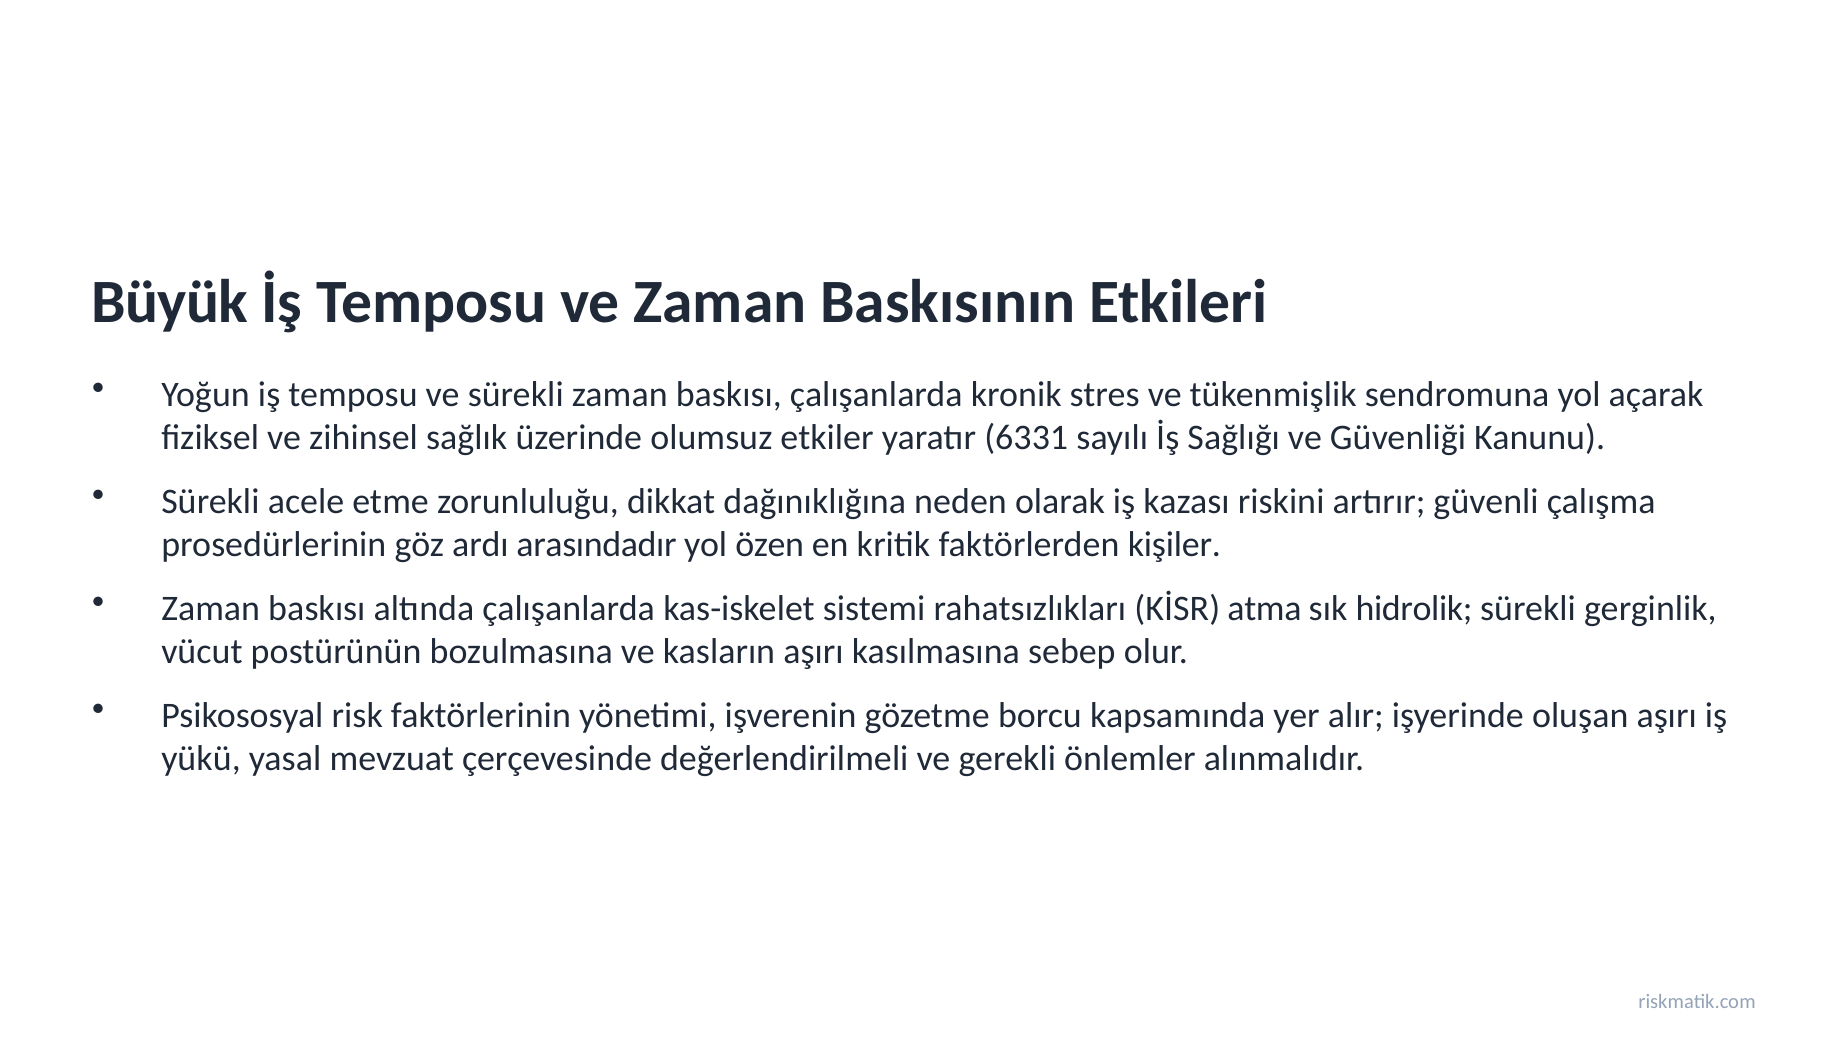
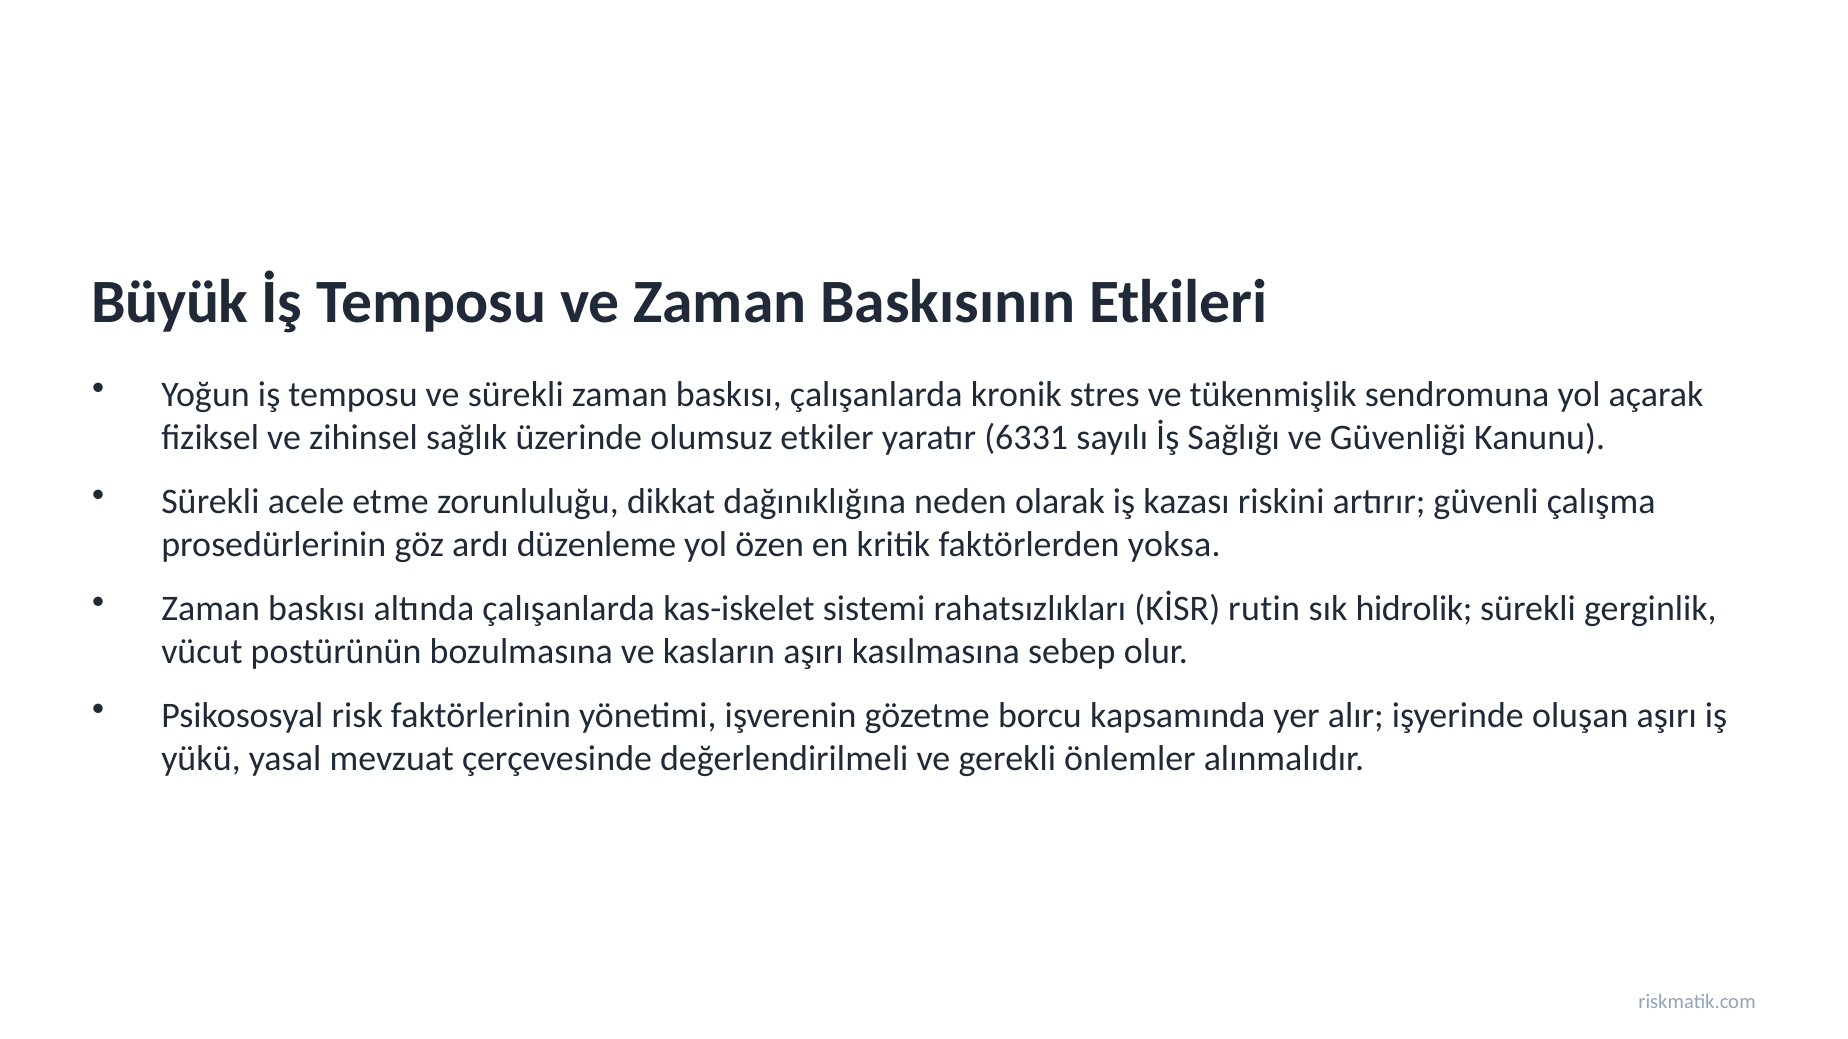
arasındadır: arasındadır -> düzenleme (596, 545)
kişiler: kişiler -> yoksa (1174, 545)
atma: atma -> rutin (1264, 609)
